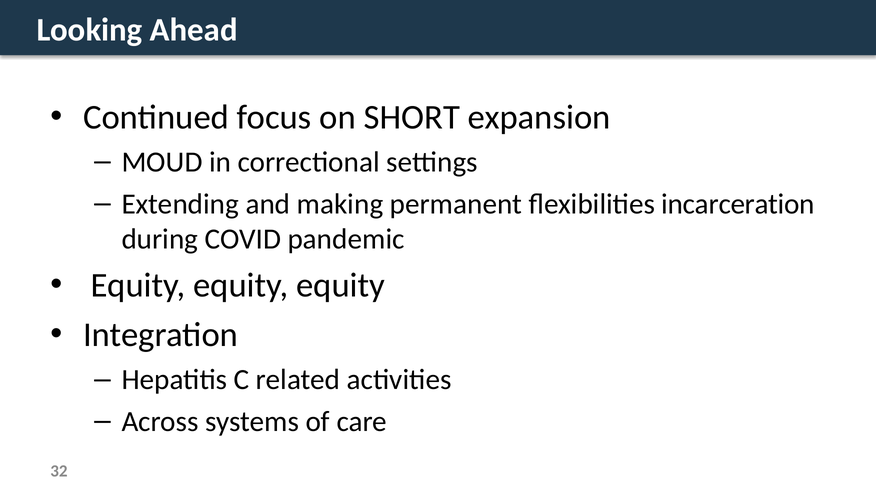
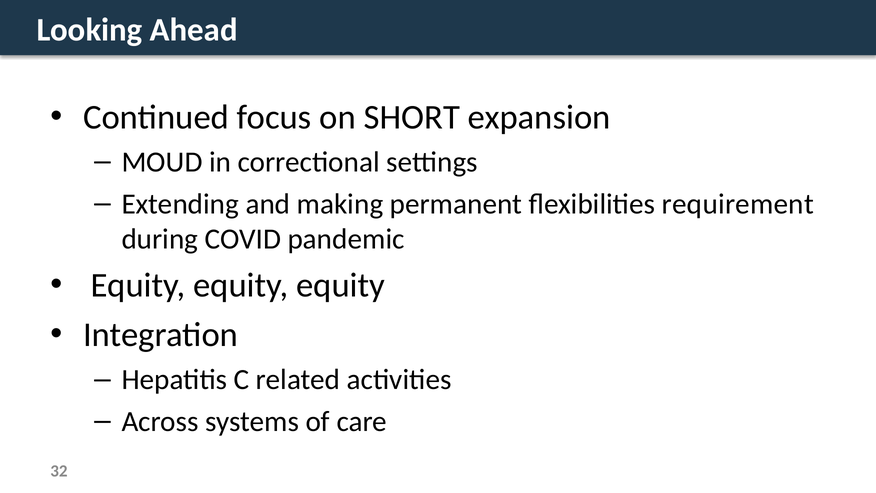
incarceration: incarceration -> requirement (738, 204)
